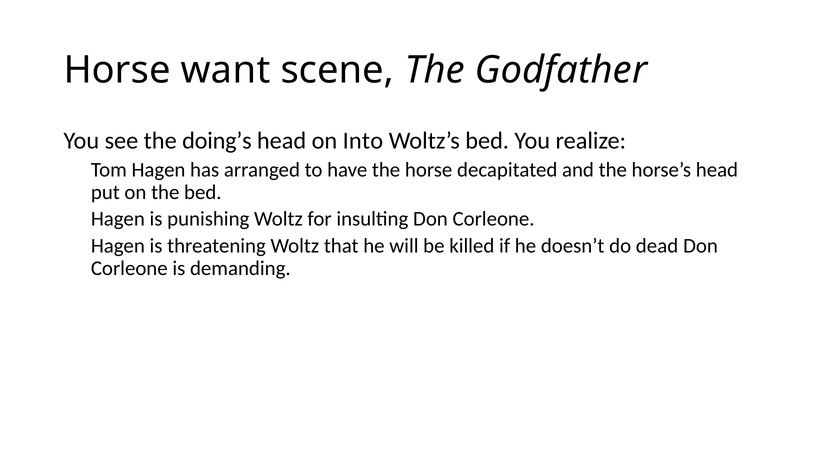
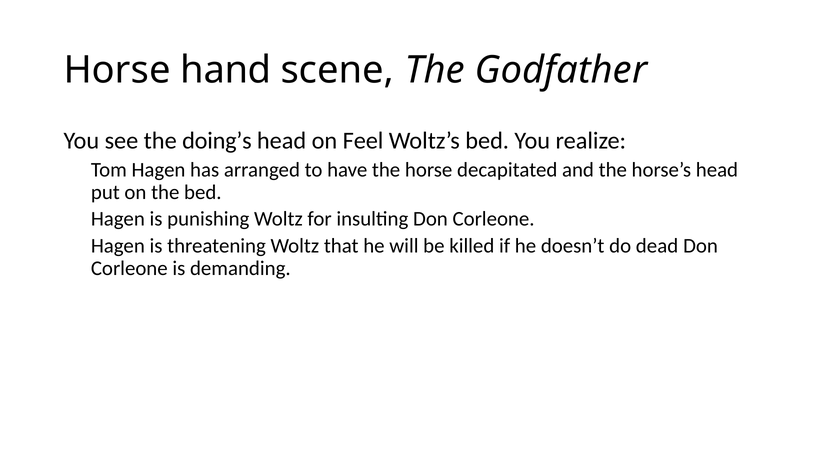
want: want -> hand (226, 70)
Into: Into -> Feel (363, 141)
